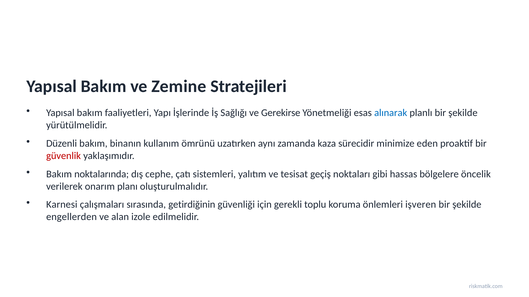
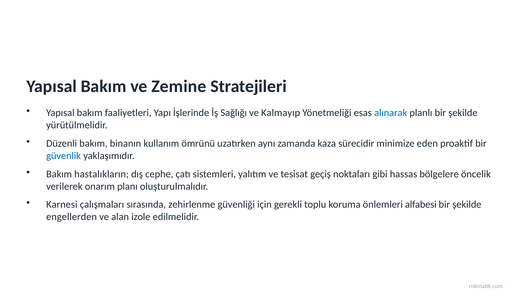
Gerekirse: Gerekirse -> Kalmayıp (281, 113)
güvenlik colour: red -> blue (64, 156)
noktalarında: noktalarında -> hastalıkların (102, 174)
getirdiğinin: getirdiğinin -> zehirlenme (192, 205)
işveren: işveren -> alfabesi (421, 205)
